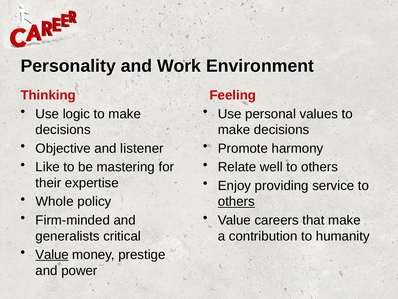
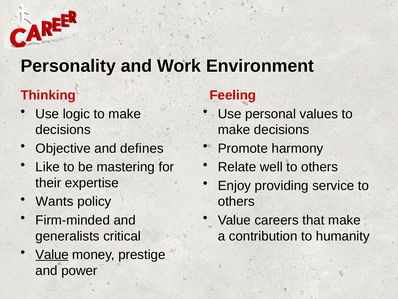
listener: listener -> defines (142, 148)
Whole: Whole -> Wants (55, 201)
others underline: present -> none (236, 201)
